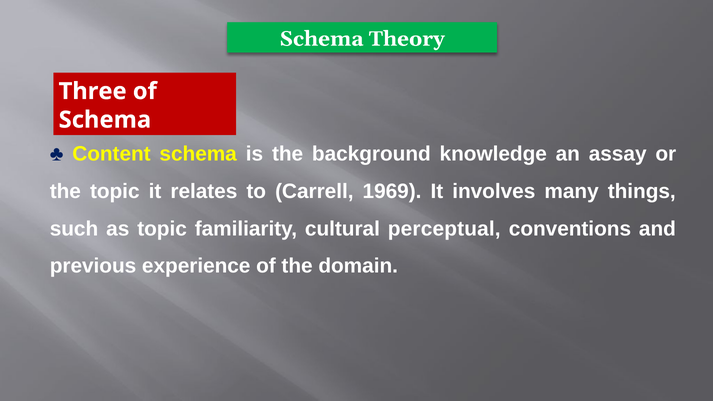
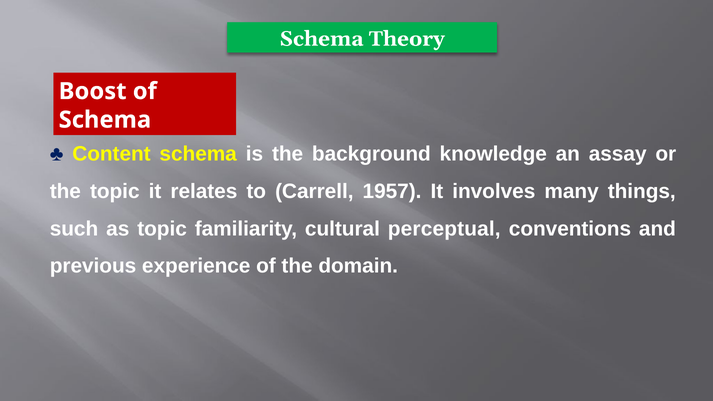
Three: Three -> Boost (93, 91)
1969: 1969 -> 1957 (392, 191)
